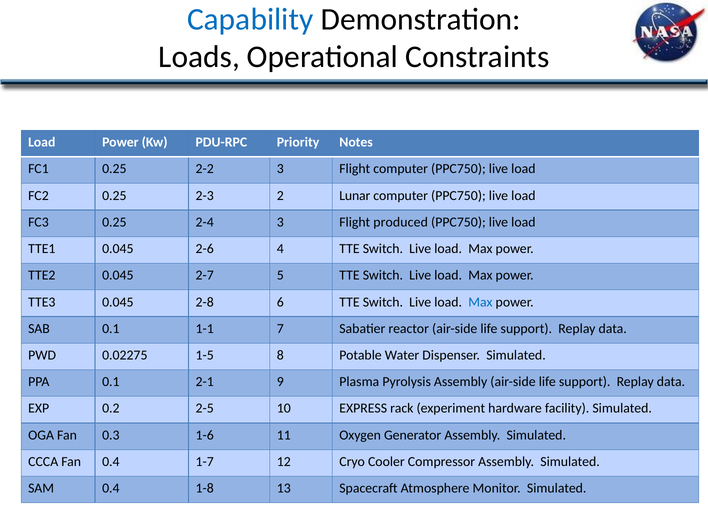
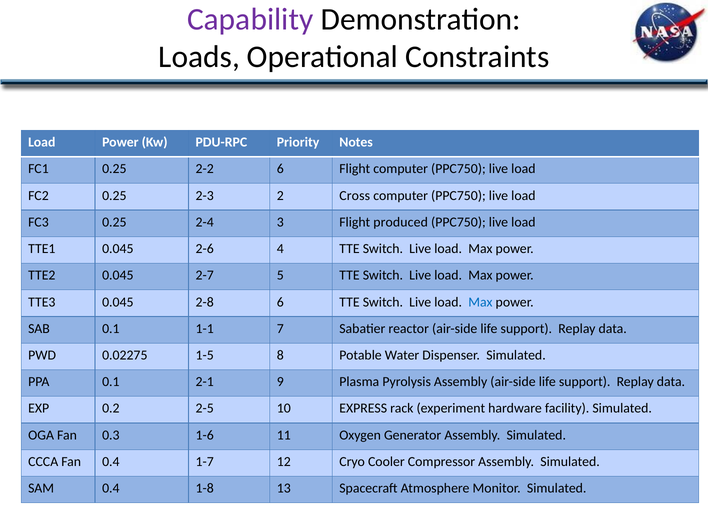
Capability colour: blue -> purple (250, 19)
2-2 3: 3 -> 6 (280, 169)
Lunar: Lunar -> Cross (355, 195)
